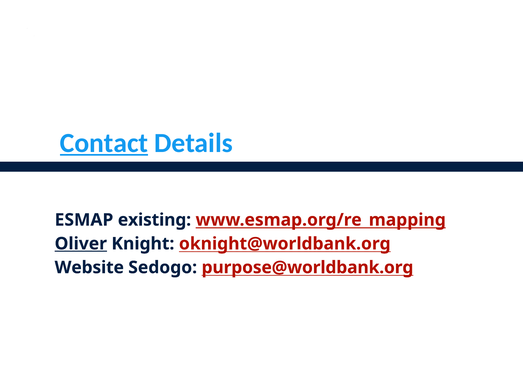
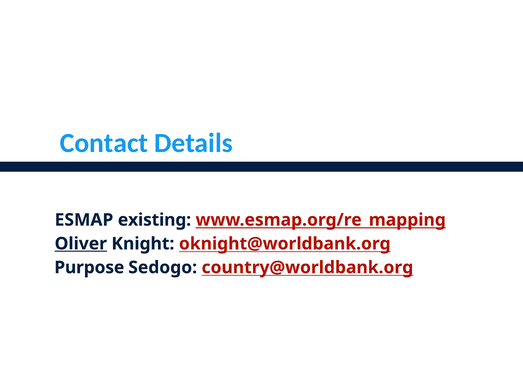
Contact underline: present -> none (104, 143)
Website: Website -> Purpose (89, 268)
purpose@worldbank.org: purpose@worldbank.org -> country@worldbank.org (307, 268)
